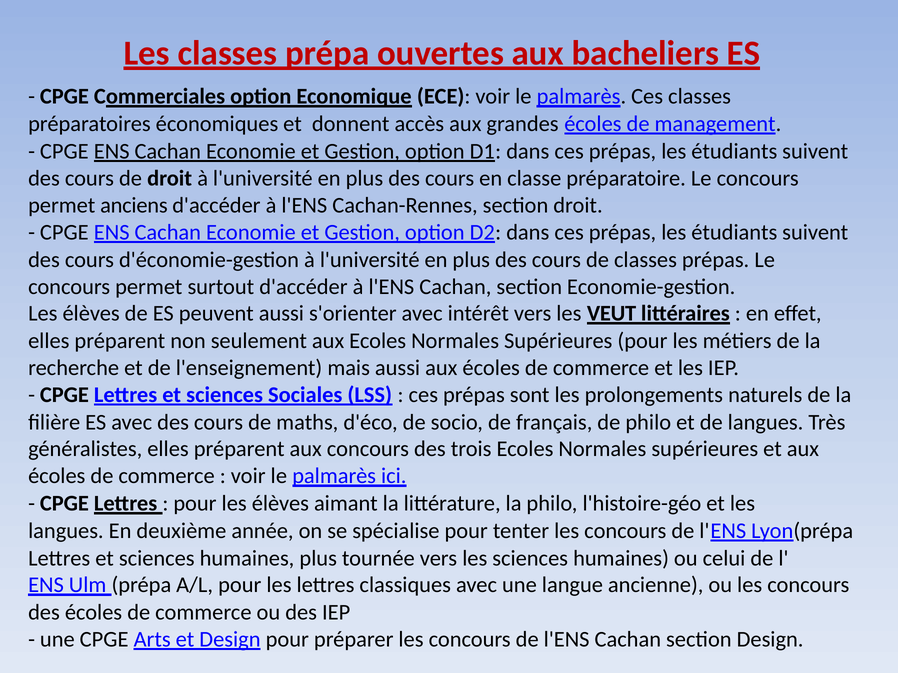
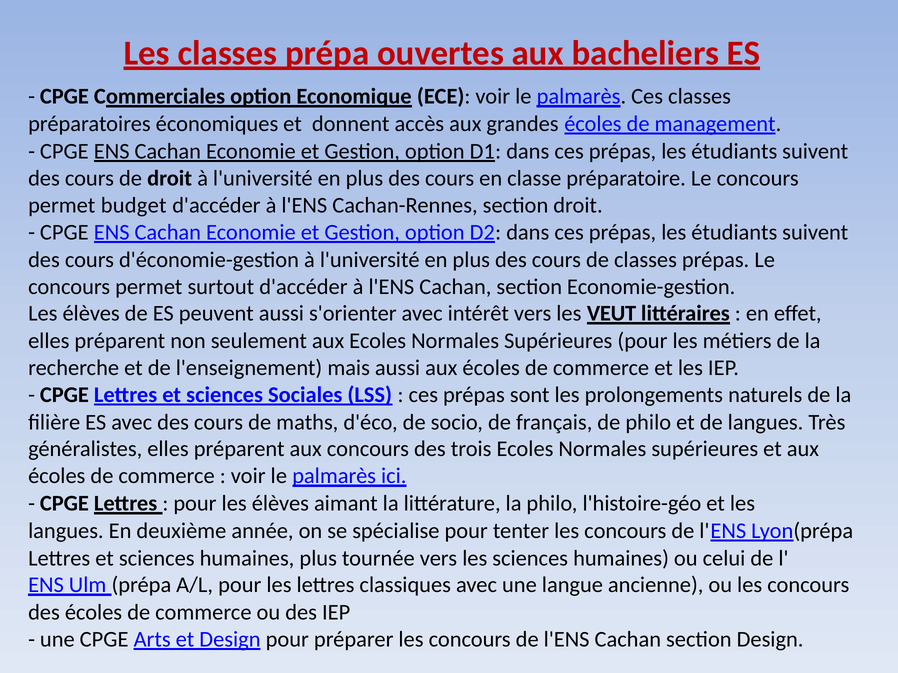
anciens: anciens -> budget (134, 206)
